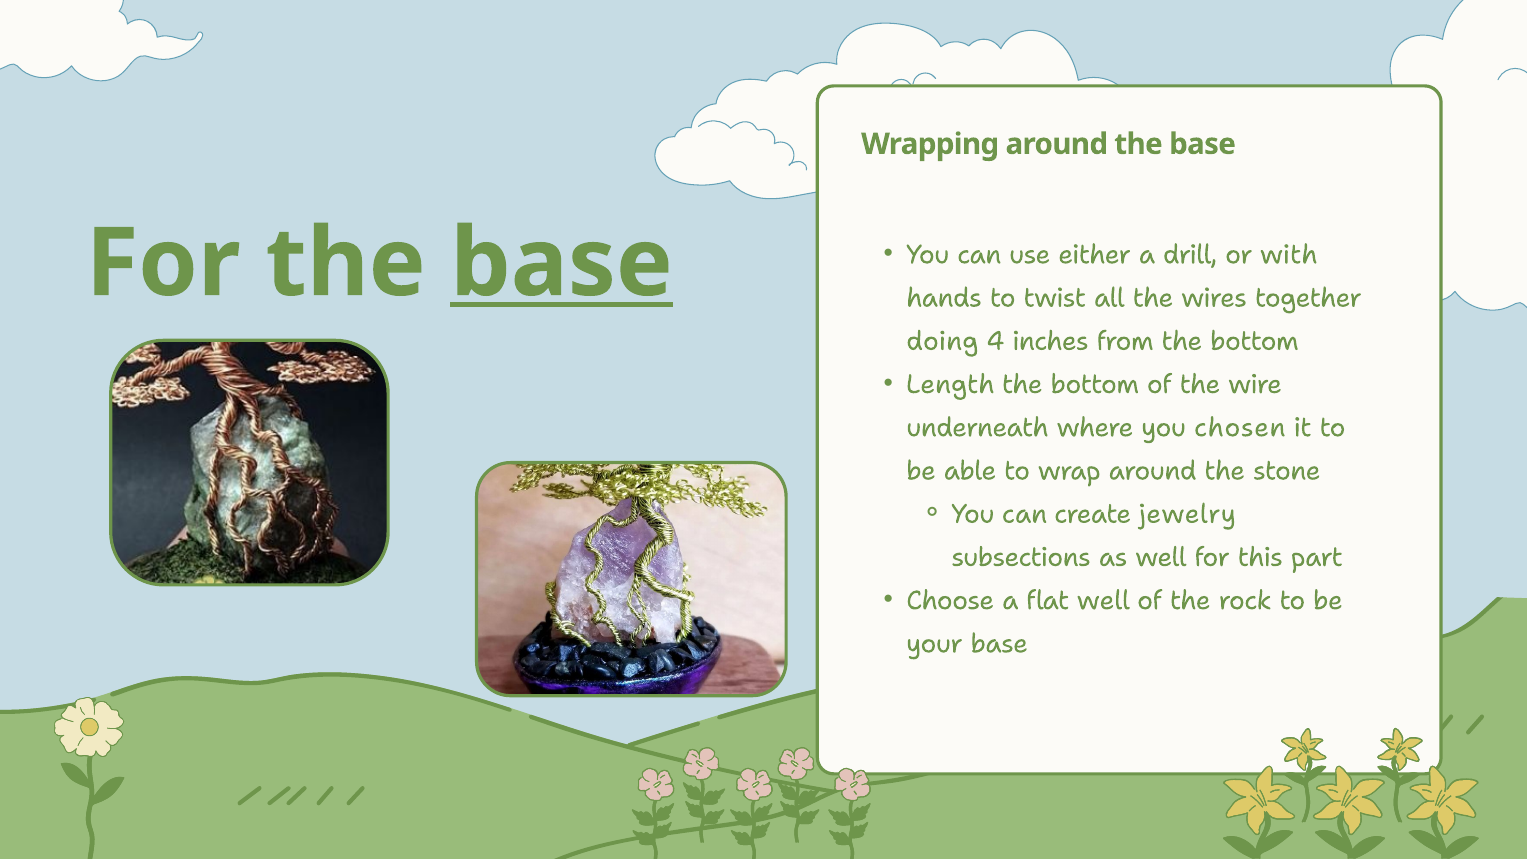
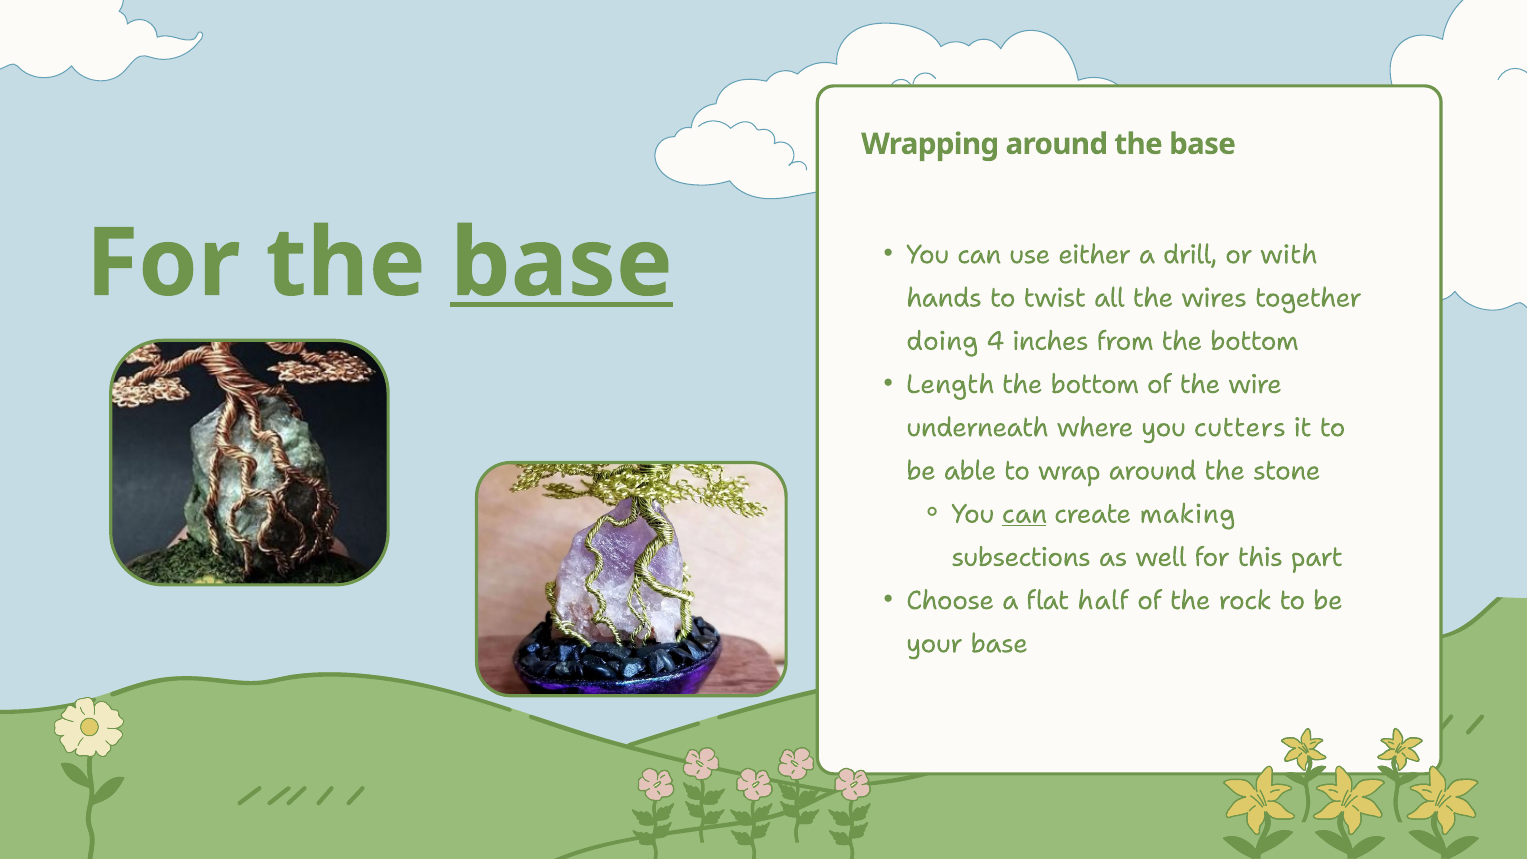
chosen: chosen -> cutters (1240, 427)
can underline: none -> present (1024, 514)
jewelry: jewelry -> making (1187, 514)
flat well: well -> half (1103, 600)
